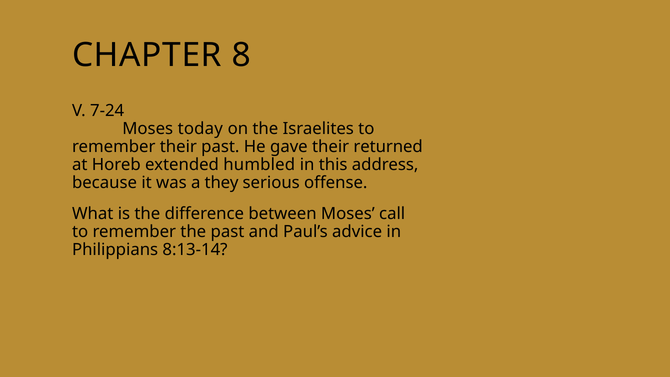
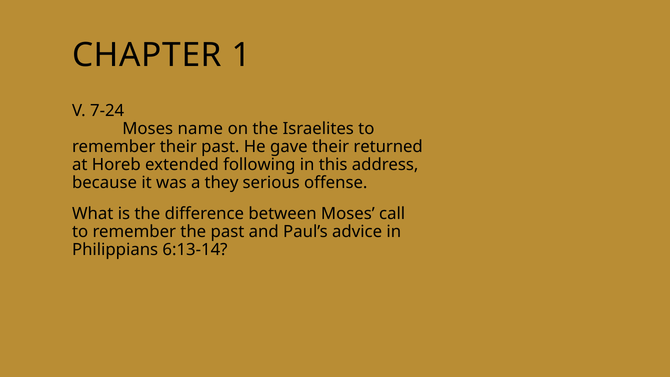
8: 8 -> 1 (241, 55)
today: today -> name (200, 129)
humbled: humbled -> following (259, 165)
8:13-14: 8:13-14 -> 6:13-14 (195, 250)
